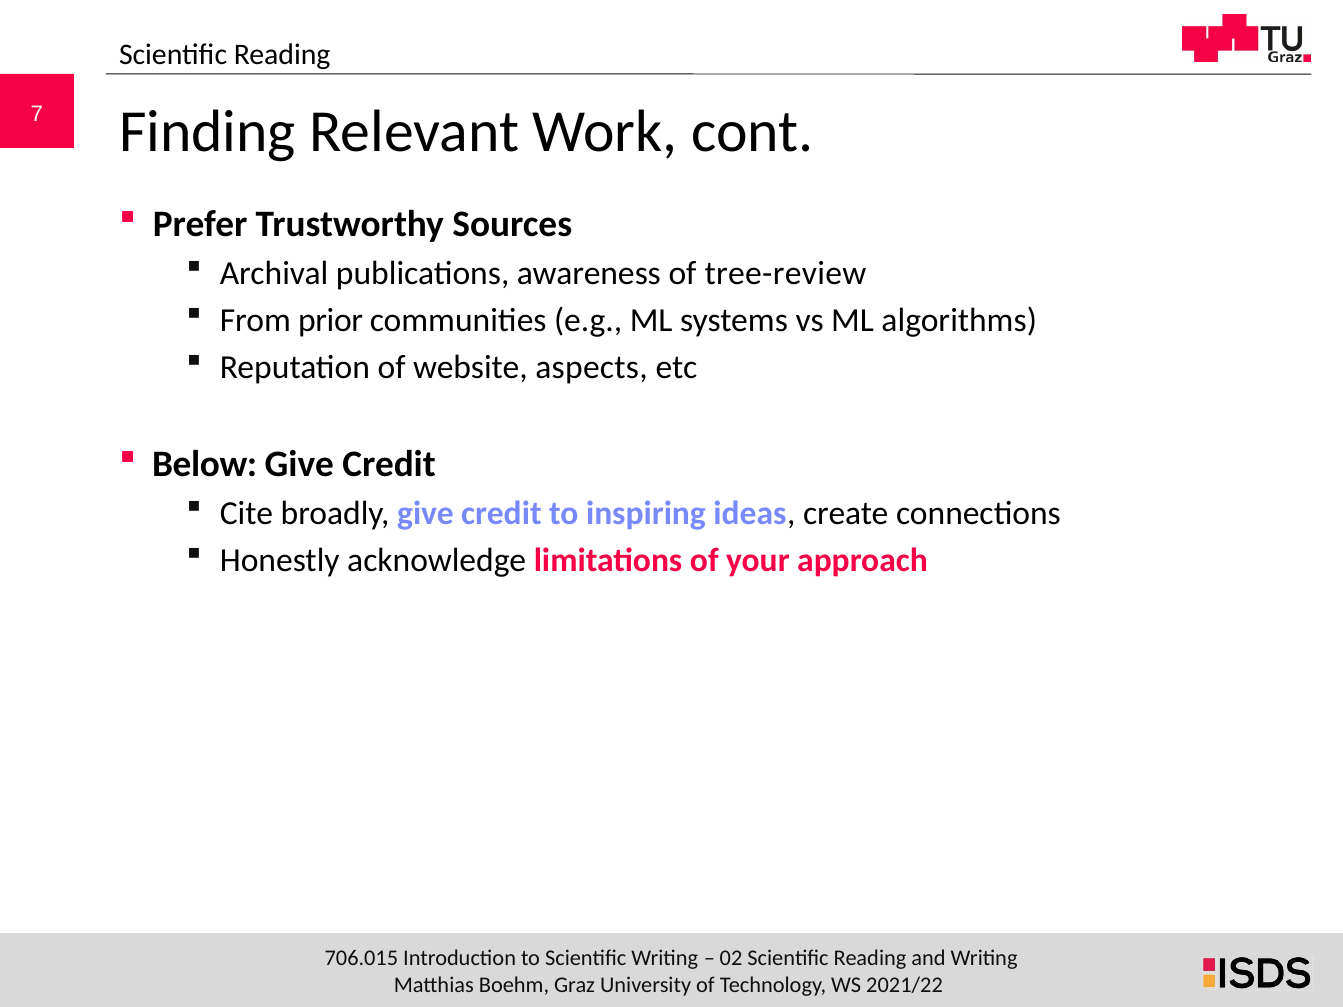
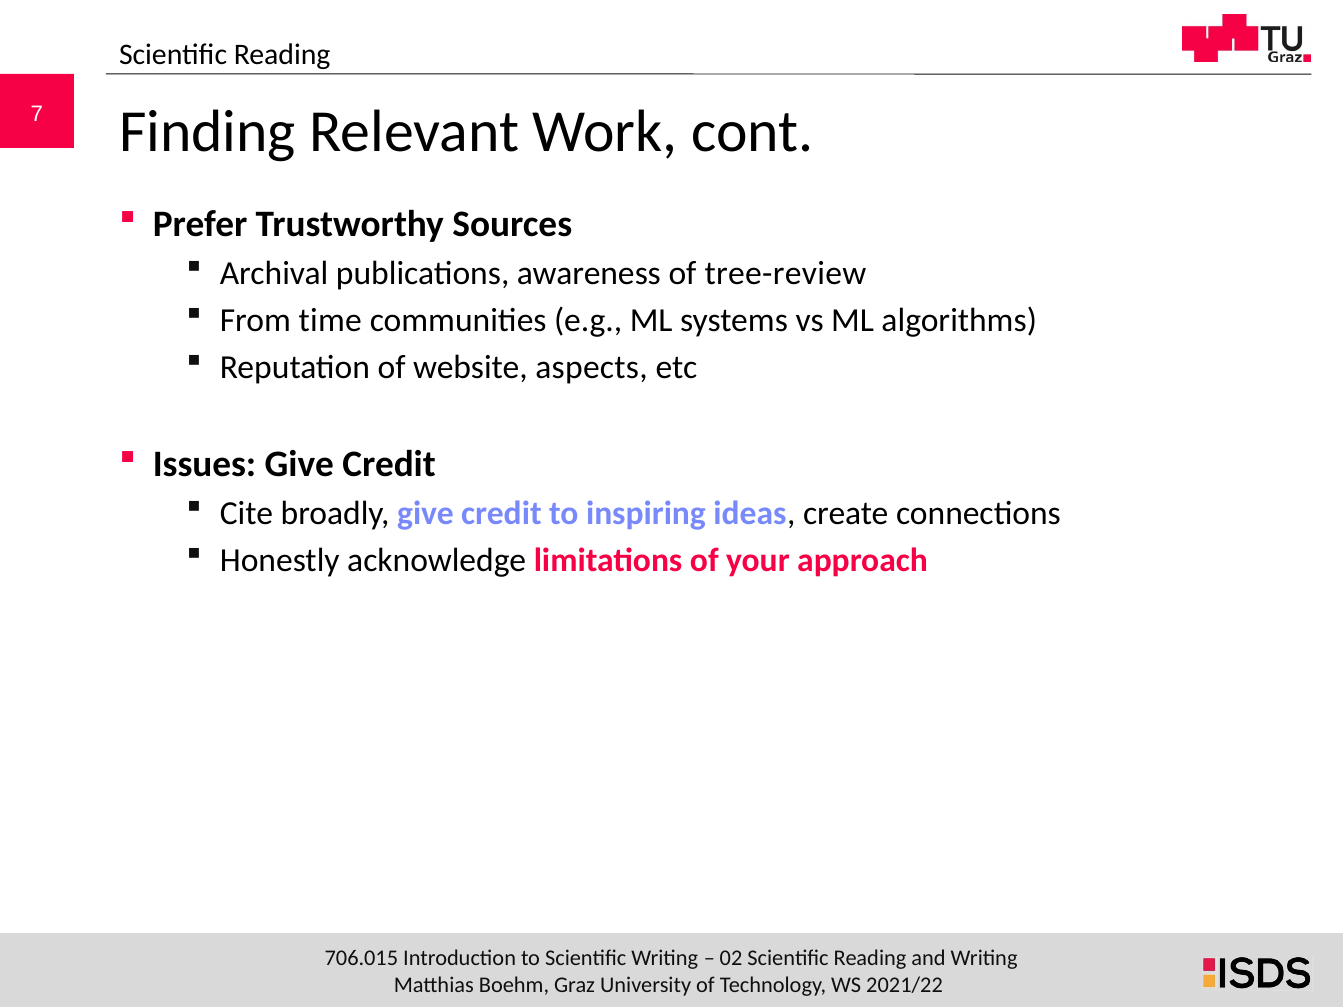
prior: prior -> time (330, 320)
Below: Below -> Issues (205, 464)
